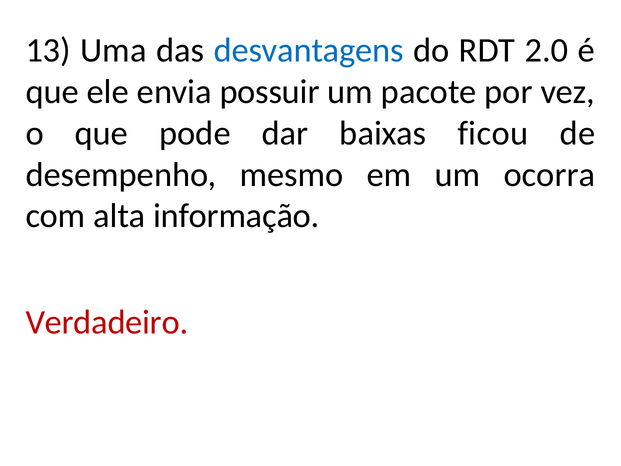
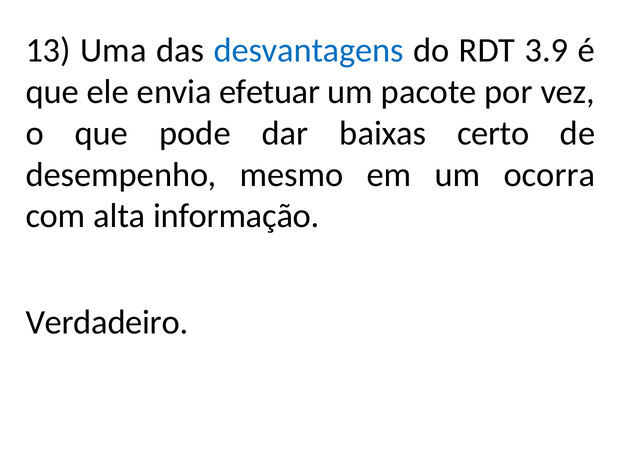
2.0: 2.0 -> 3.9 (546, 50)
possuir: possuir -> efetuar (270, 92)
ficou: ficou -> certo (493, 133)
Verdadeiro colour: red -> black (107, 322)
